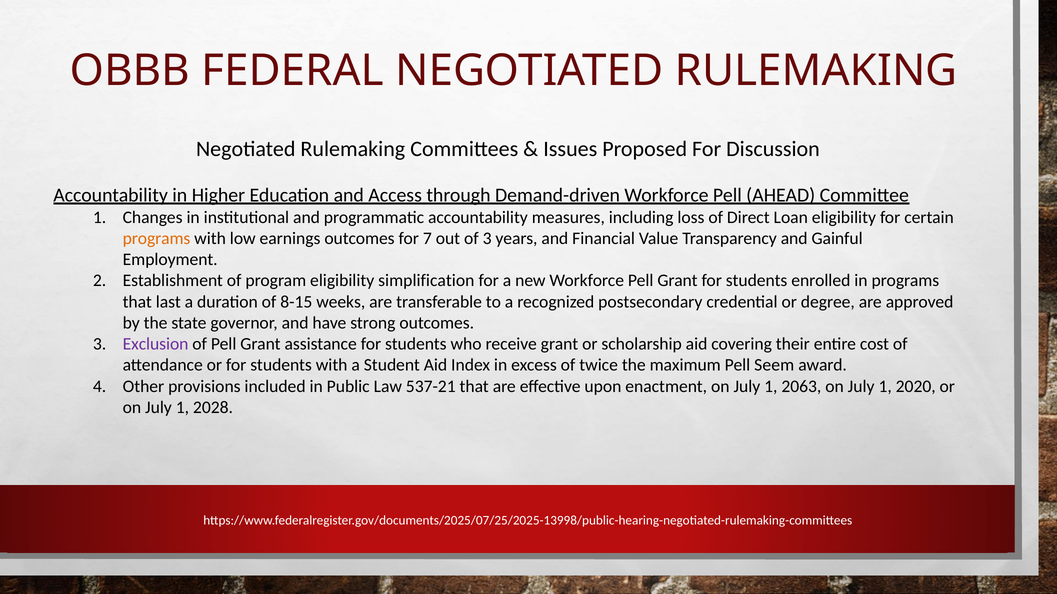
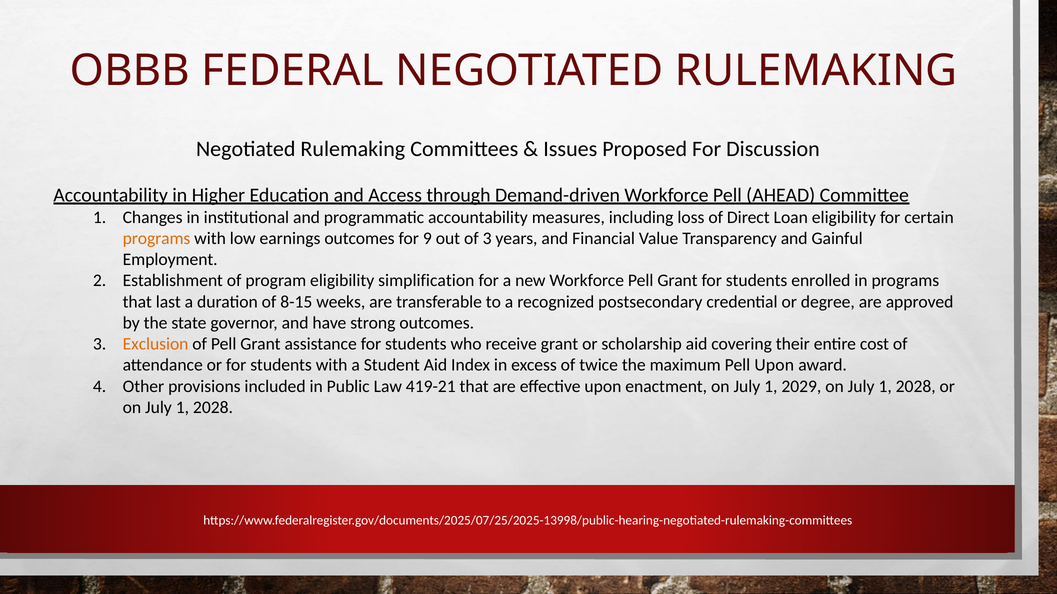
7: 7 -> 9 (427, 239)
Exclusion colour: purple -> orange (156, 344)
Pell Seem: Seem -> Upon (774, 365)
537-21: 537-21 -> 419-21 (431, 387)
2063: 2063 -> 2029 (801, 387)
2020: 2020 -> 2028 (916, 387)
